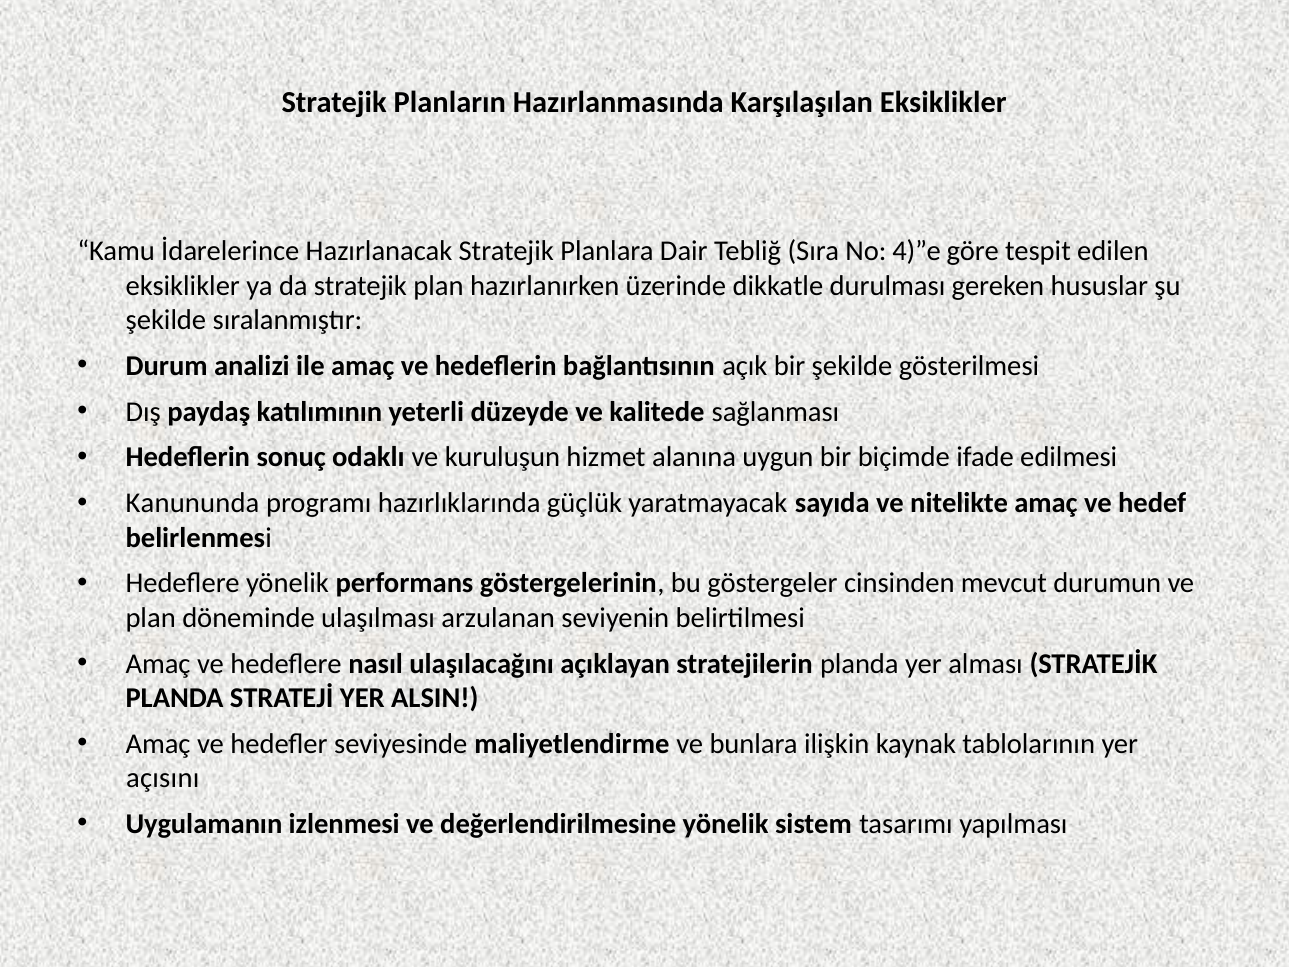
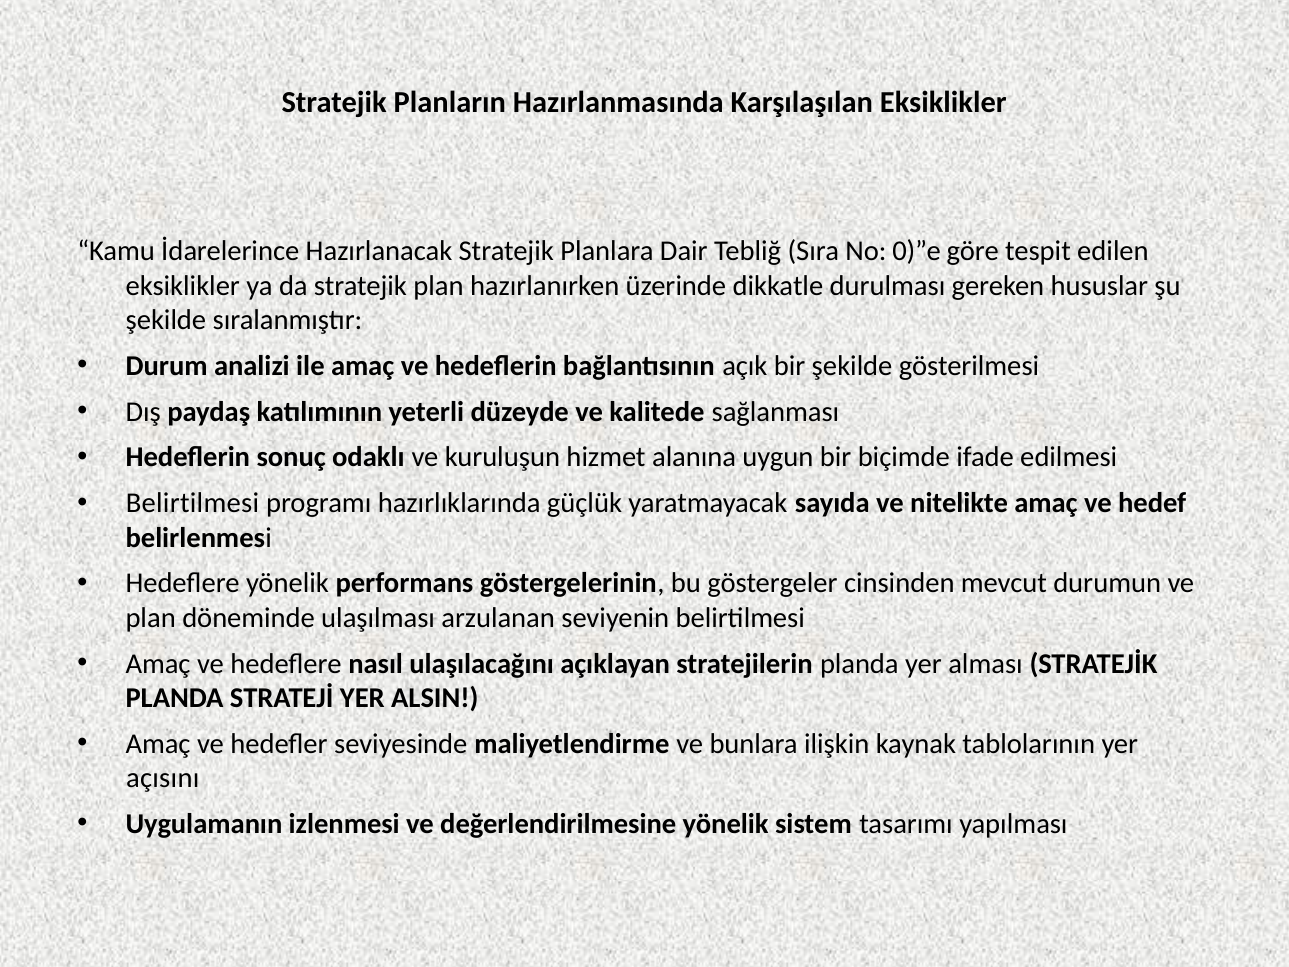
4)”e: 4)”e -> 0)”e (917, 251)
Kanununda: Kanununda -> Belirtilmesi (193, 503)
